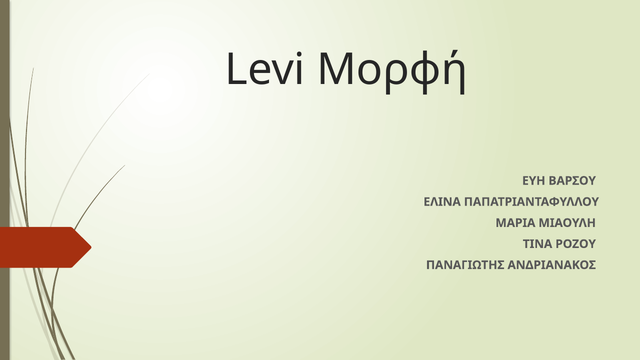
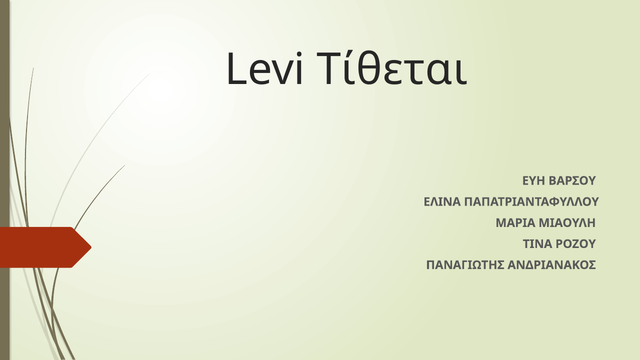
Μορφή: Μορφή -> Τίθεται (392, 69)
